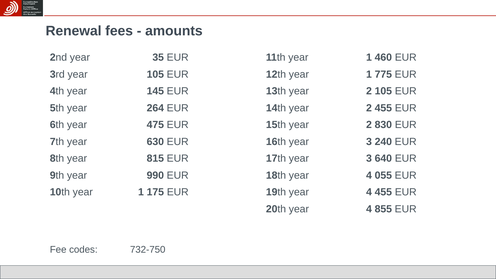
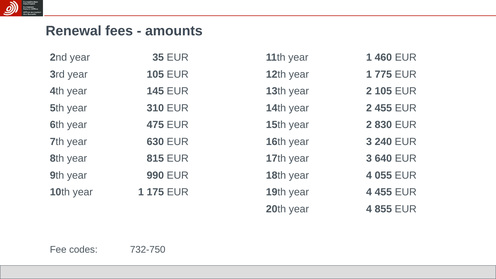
264: 264 -> 310 (155, 108)
